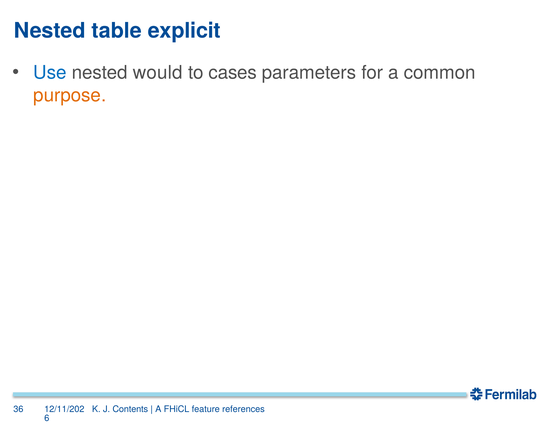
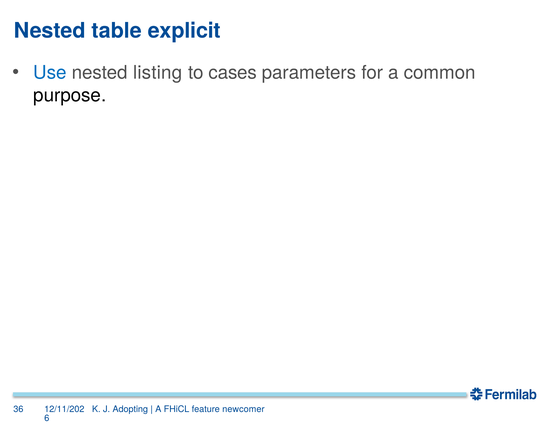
would: would -> listing (158, 73)
purpose colour: orange -> black (70, 95)
Contents: Contents -> Adopting (130, 409)
references: references -> newcomer (243, 409)
